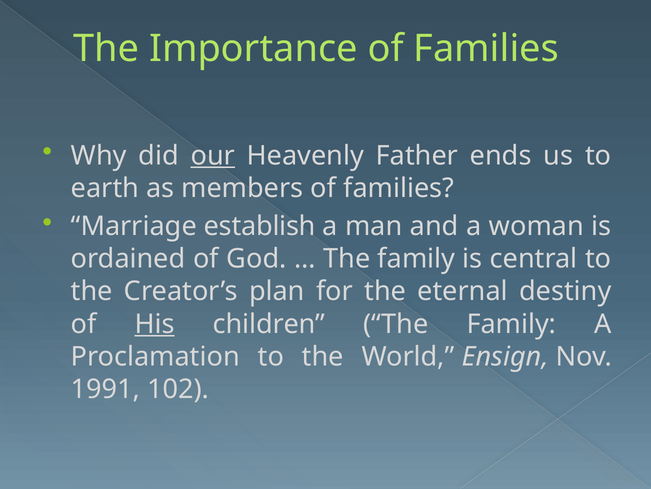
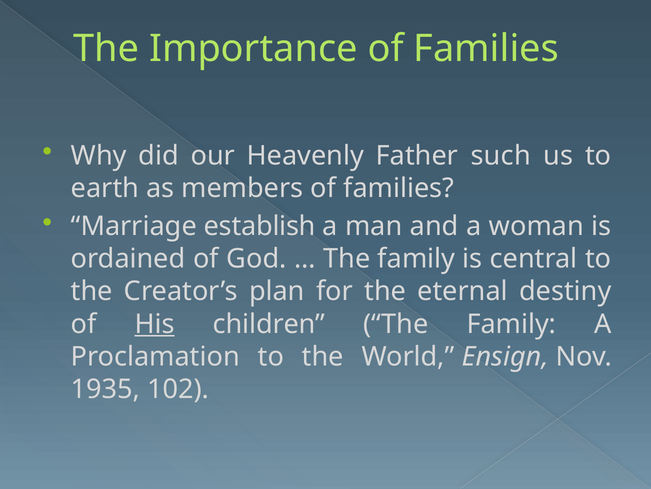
our underline: present -> none (213, 155)
ends: ends -> such (501, 155)
1991: 1991 -> 1935 (106, 389)
